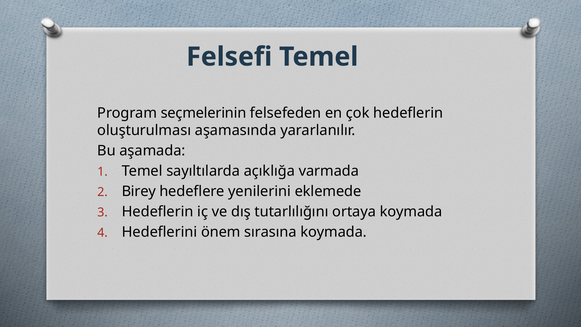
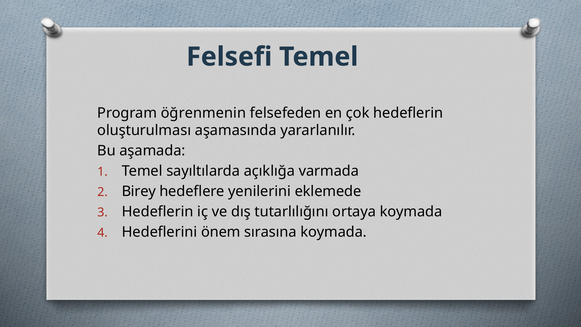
seçmelerinin: seçmelerinin -> öğrenmenin (203, 113)
